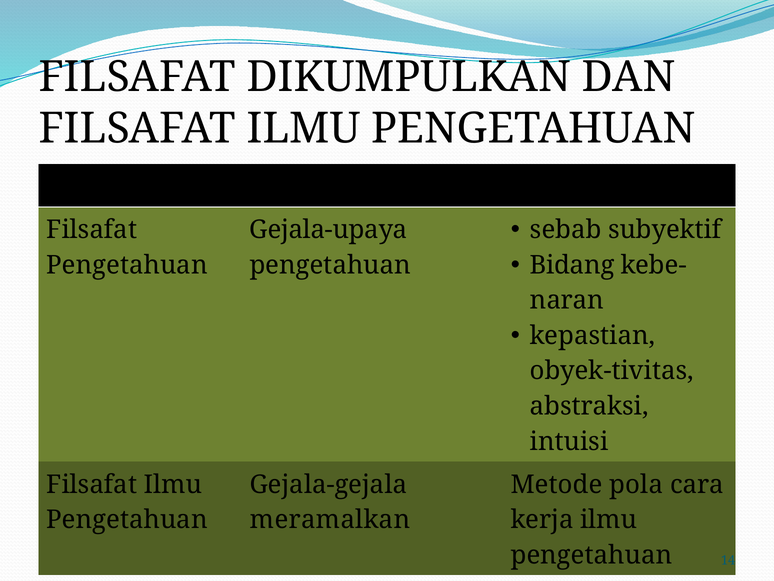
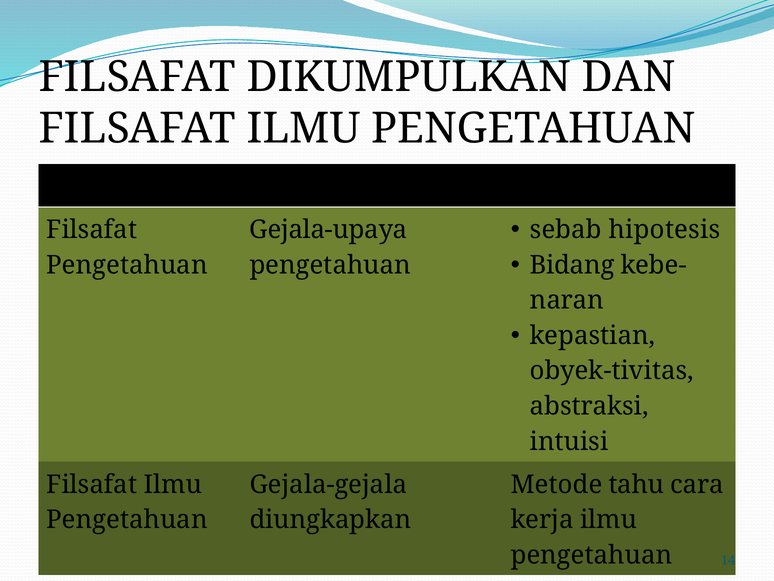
subyektif: subyektif -> hipotesis (665, 230)
pola: pola -> tahu (636, 484)
meramalkan: meramalkan -> diungkapkan (330, 519)
